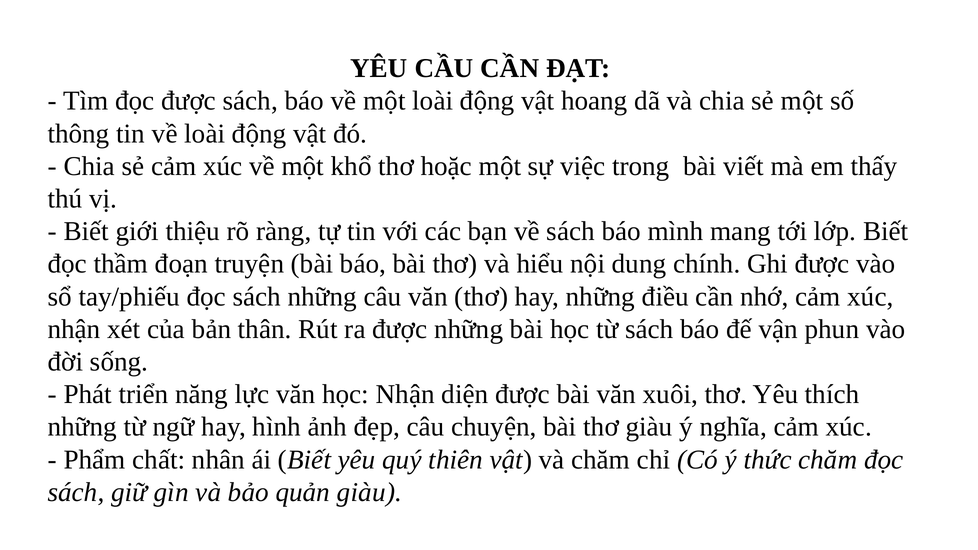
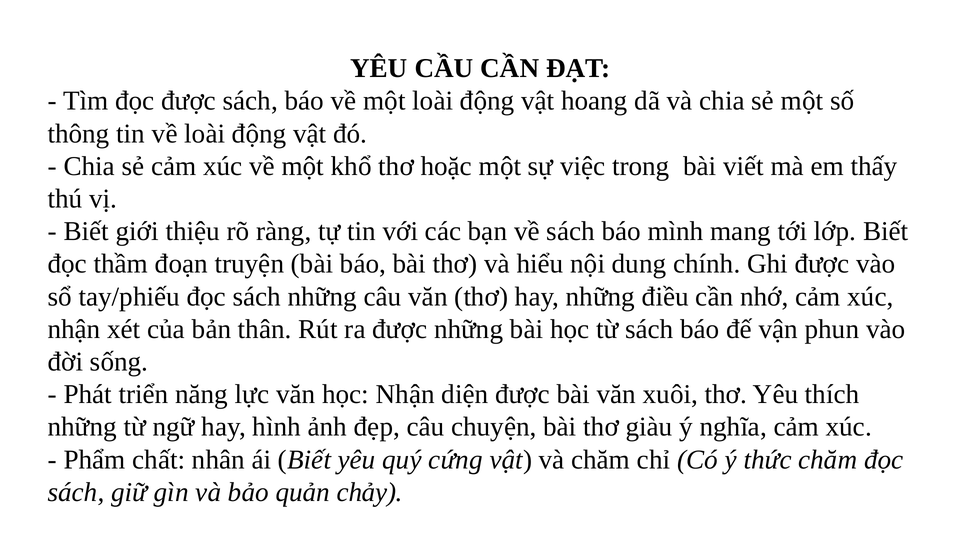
thiên: thiên -> cứng (456, 460)
quản giàu: giàu -> chảy (370, 492)
